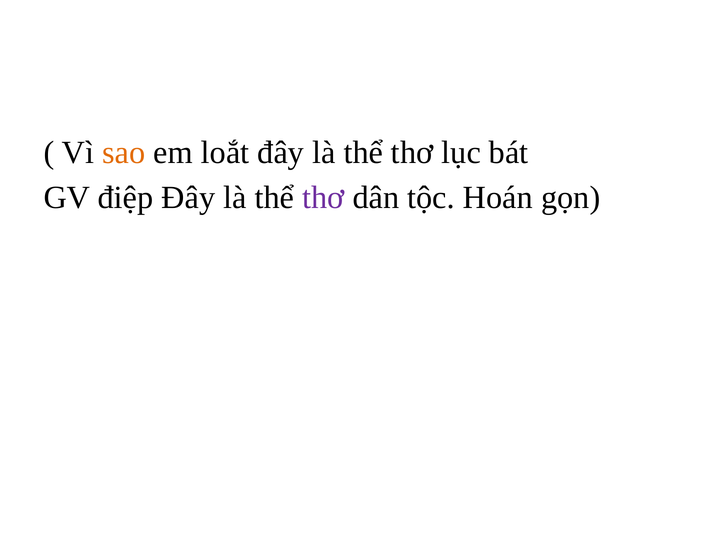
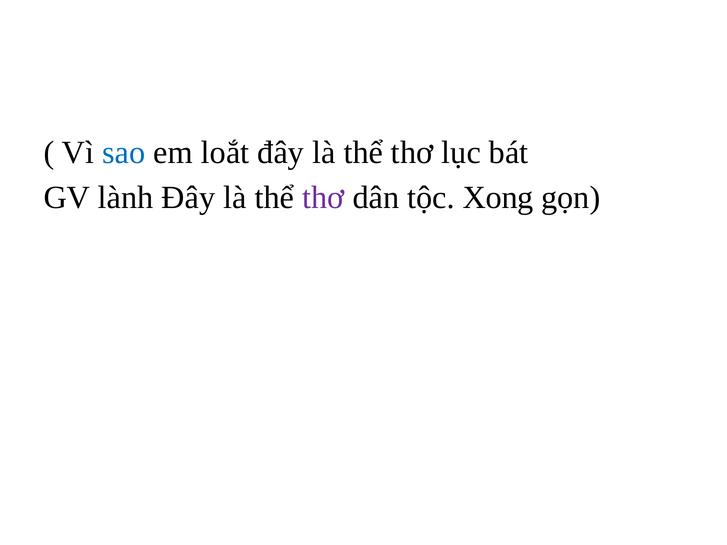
sao colour: orange -> blue (124, 153)
điệp: điệp -> lành (126, 198)
Hoán: Hoán -> Xong (498, 198)
